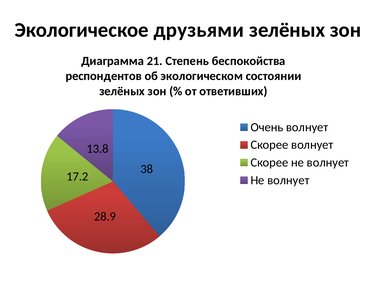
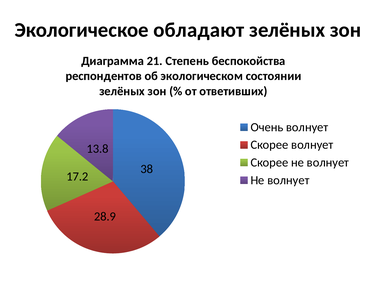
друзьями: друзьями -> обладают (199, 30)
